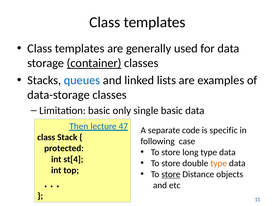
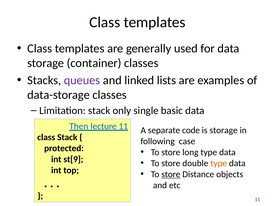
container underline: present -> none (94, 63)
queues colour: blue -> purple (82, 80)
Limitation basic: basic -> stack (99, 111)
lecture 47: 47 -> 11 (123, 126)
is specific: specific -> storage (224, 130)
st[4: st[4 -> st[9 (73, 159)
